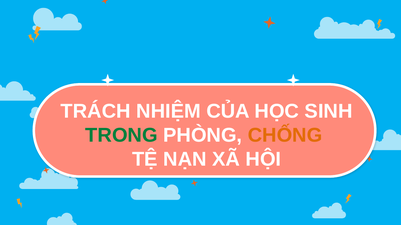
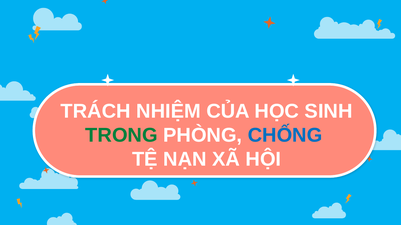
CHỐNG colour: orange -> blue (285, 136)
